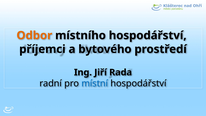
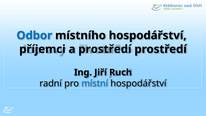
Odbor colour: orange -> blue (34, 35)
a bytového: bytového -> prostředí (105, 49)
Rada: Rada -> Ruch (121, 72)
